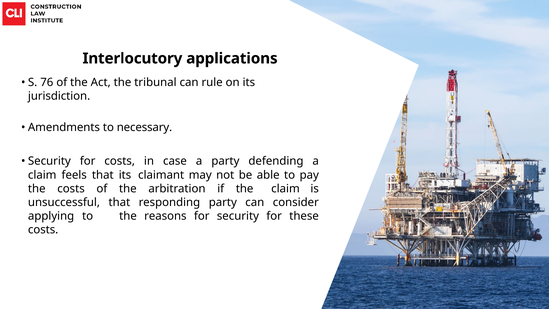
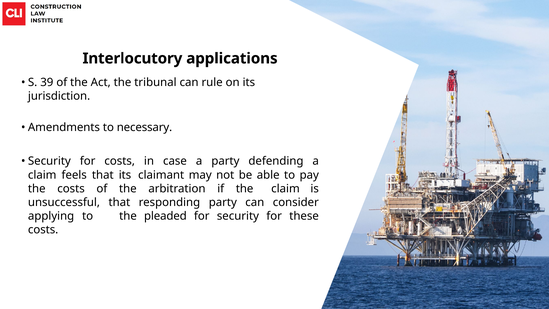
76: 76 -> 39 (47, 82)
reasons: reasons -> pleaded (165, 216)
